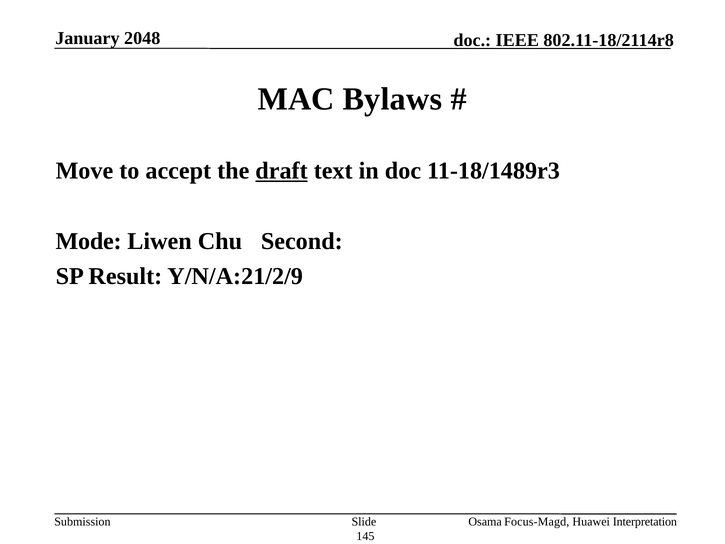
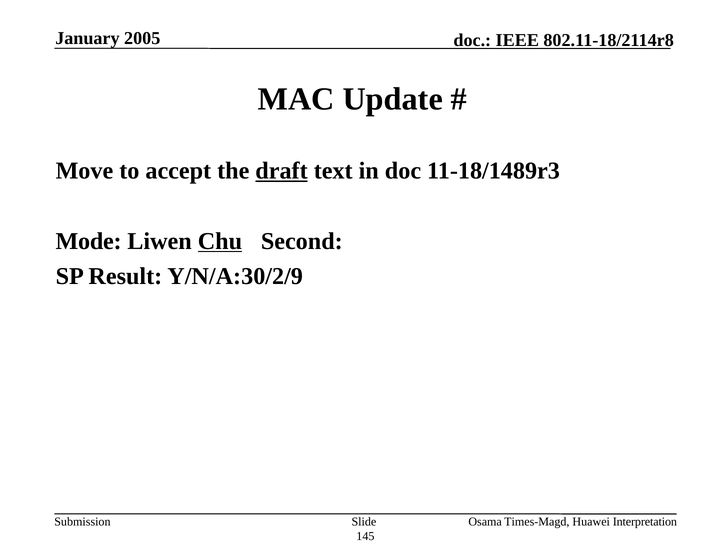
2048: 2048 -> 2005 (142, 38)
Bylaws: Bylaws -> Update (393, 99)
Chu underline: none -> present (220, 241)
Y/N/A:21/2/9: Y/N/A:21/2/9 -> Y/N/A:30/2/9 (235, 276)
Focus-Magd: Focus-Magd -> Times-Magd (537, 521)
